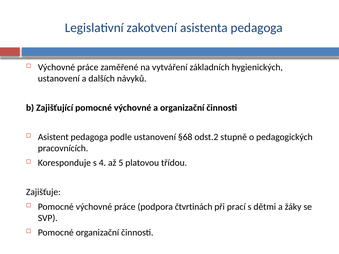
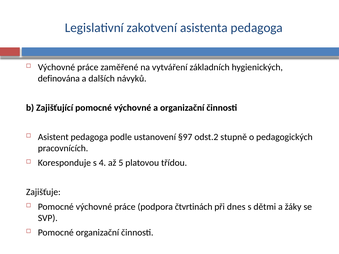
ustanovení: ustanovení -> definována (59, 79)
§68: §68 -> §97 (185, 137)
prací: prací -> dnes (236, 207)
